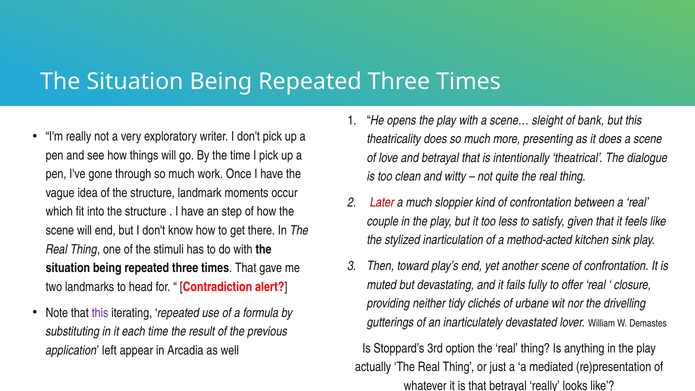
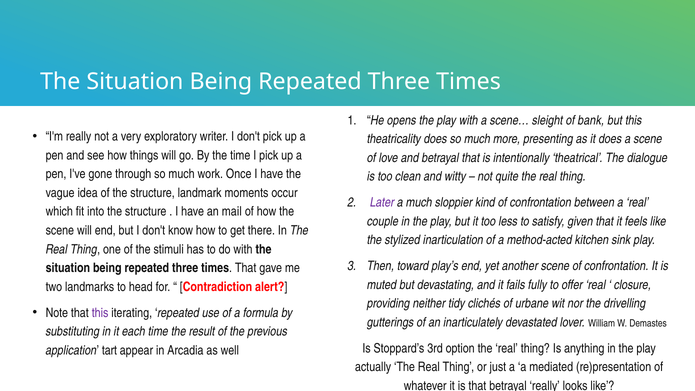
Later colour: red -> purple (382, 202)
step: step -> mail (232, 212)
left: left -> tart (109, 350)
